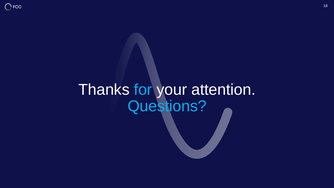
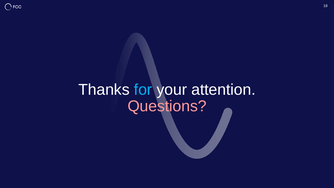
Questions colour: light blue -> pink (167, 106)
